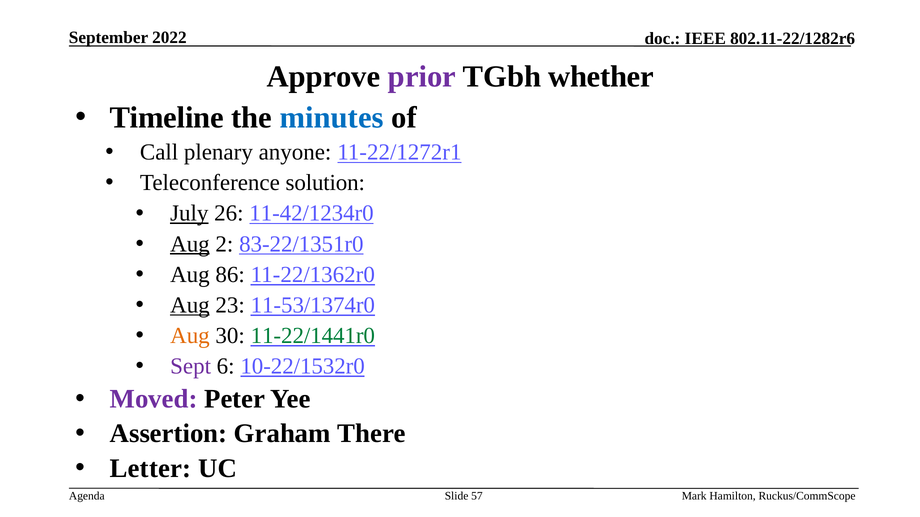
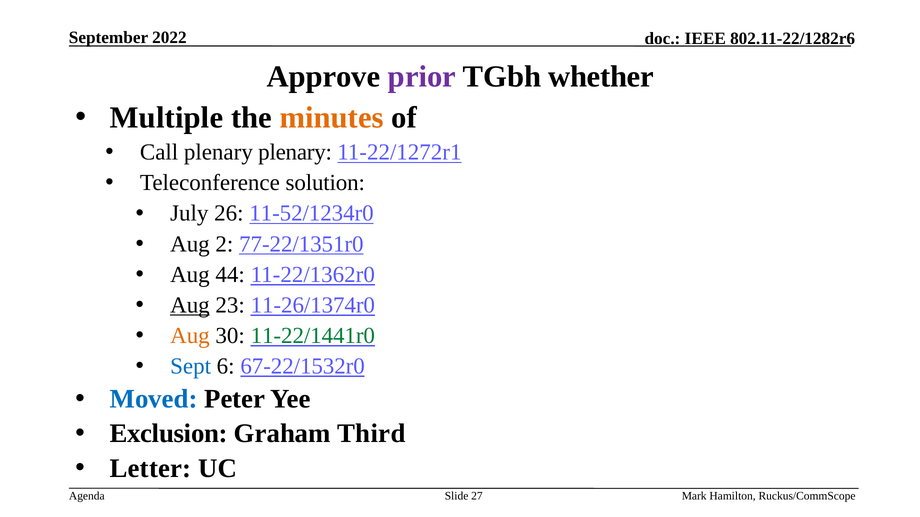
Timeline: Timeline -> Multiple (166, 118)
minutes colour: blue -> orange (332, 118)
plenary anyone: anyone -> plenary (295, 152)
July underline: present -> none (189, 214)
11-42/1234r0: 11-42/1234r0 -> 11-52/1234r0 (311, 214)
Aug underline: present -> none (190, 244)
83-22/1351r0: 83-22/1351r0 -> 77-22/1351r0 (301, 244)
86: 86 -> 44 (230, 275)
11-53/1374r0: 11-53/1374r0 -> 11-26/1374r0 (313, 305)
Sept colour: purple -> blue (191, 367)
10-22/1532r0: 10-22/1532r0 -> 67-22/1532r0 (303, 367)
Moved colour: purple -> blue (154, 399)
Assertion: Assertion -> Exclusion (169, 434)
There: There -> Third (371, 434)
57: 57 -> 27 (477, 496)
